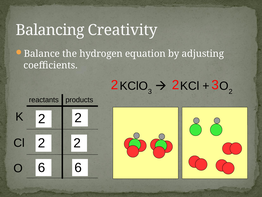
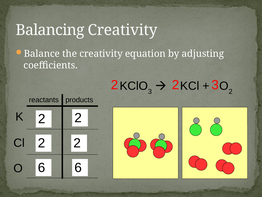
the hydrogen: hydrogen -> creativity (101, 54)
